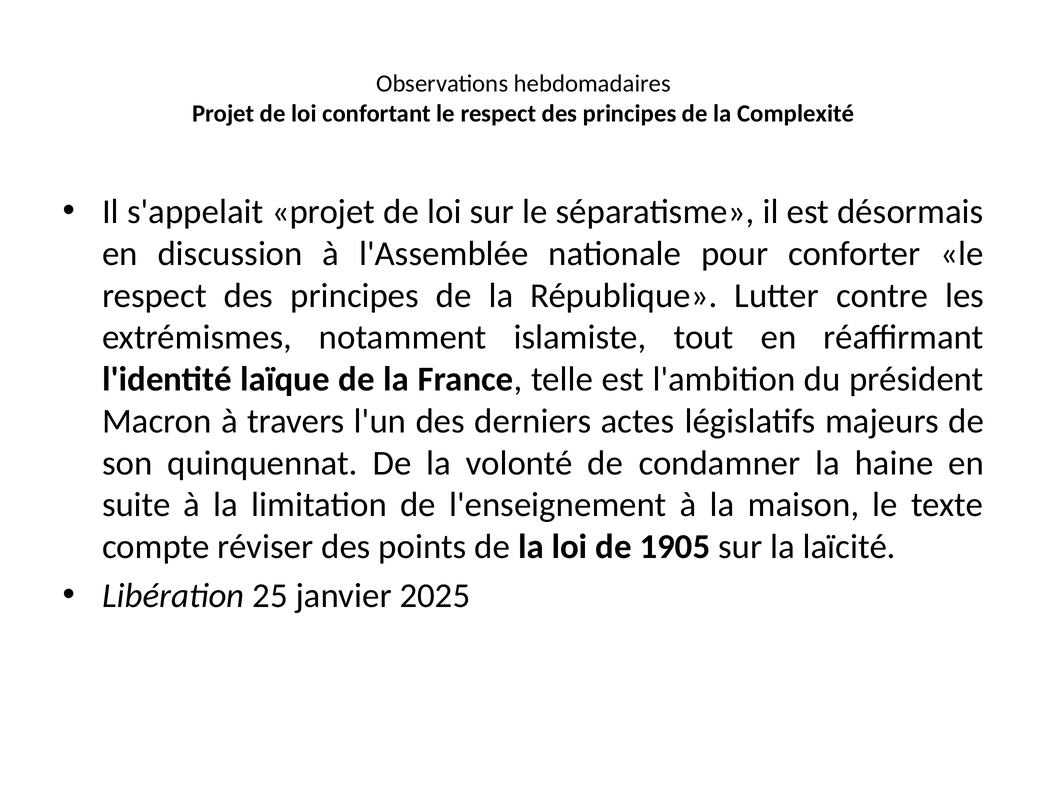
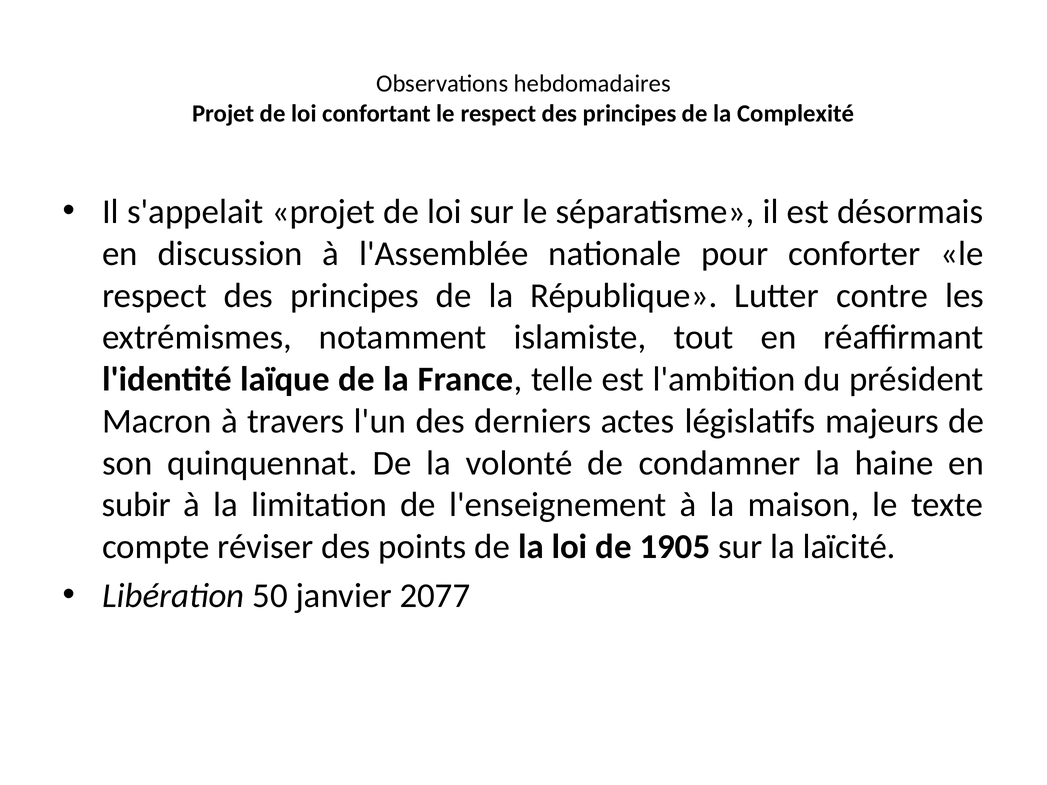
suite: suite -> subir (136, 505)
25: 25 -> 50 (270, 596)
2025: 2025 -> 2077 (435, 596)
